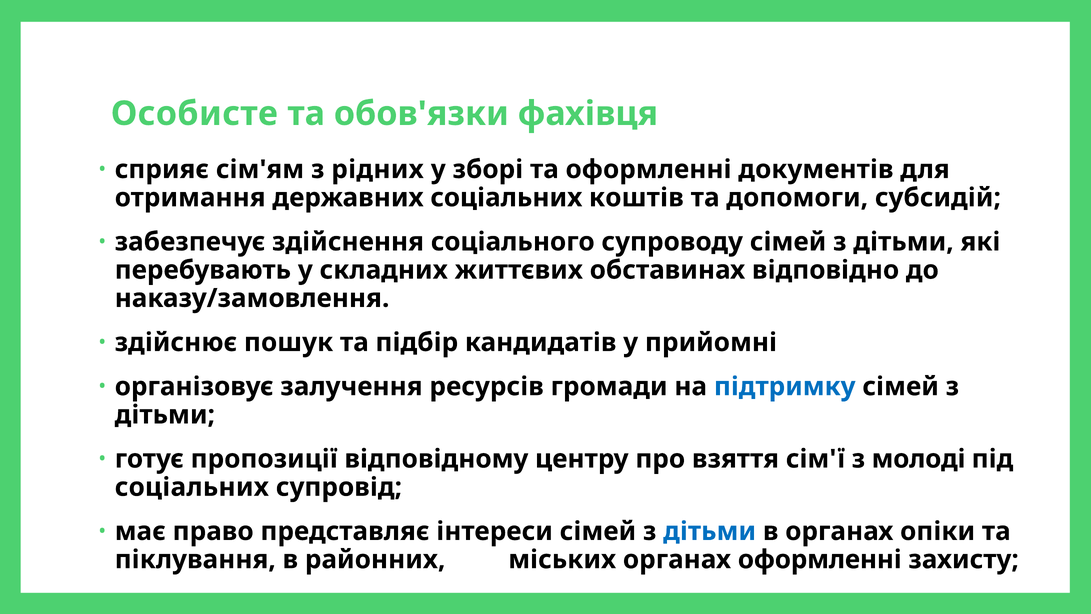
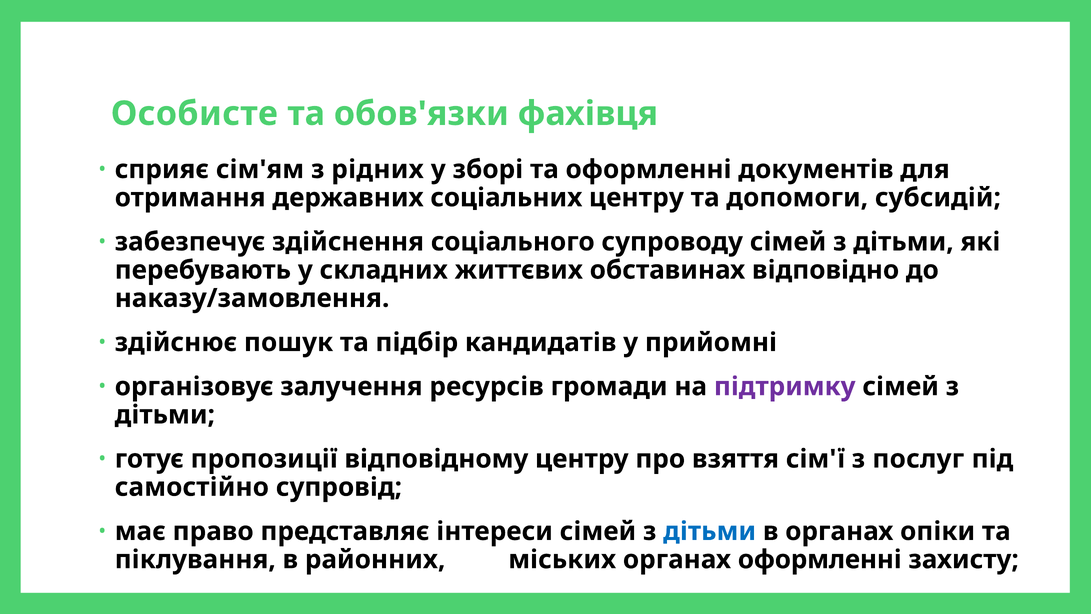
соціальних коштів: коштів -> центру (636, 198)
підтримку colour: blue -> purple (785, 386)
молоді: молоді -> послуг (918, 459)
соціальних: соціальних -> самостійно (192, 487)
